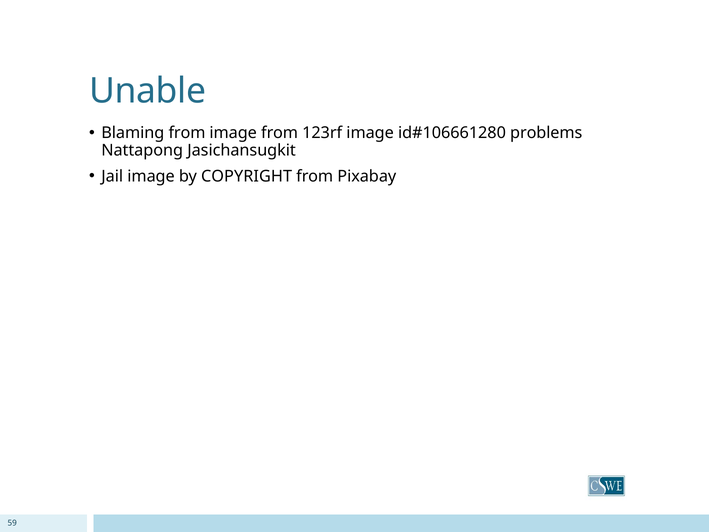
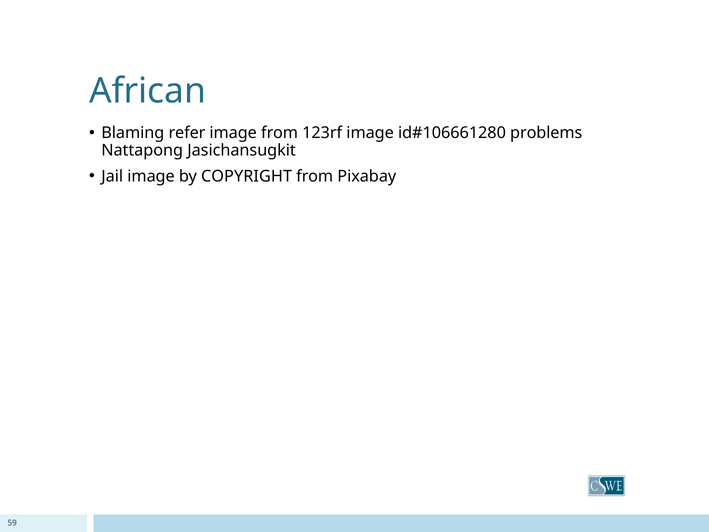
Unable: Unable -> African (148, 91)
Blaming from: from -> refer (187, 133)
